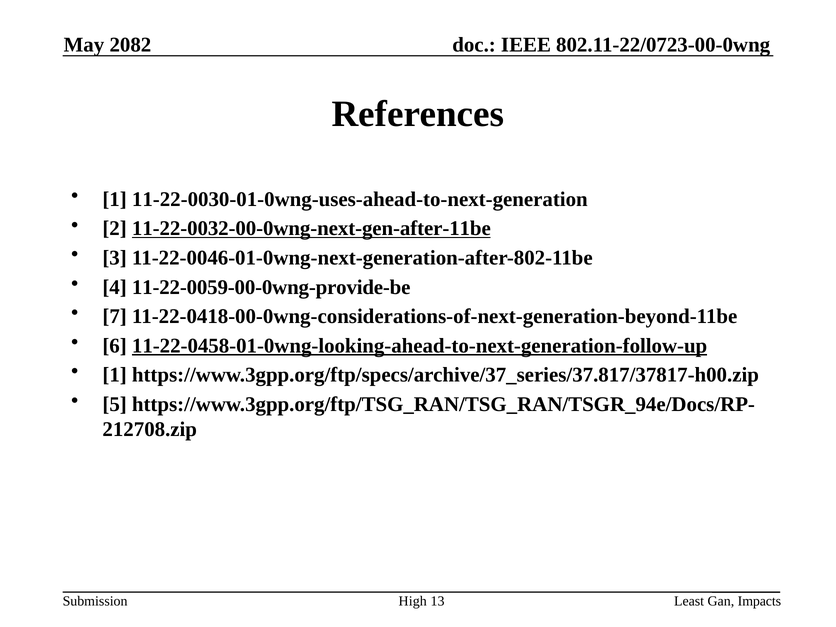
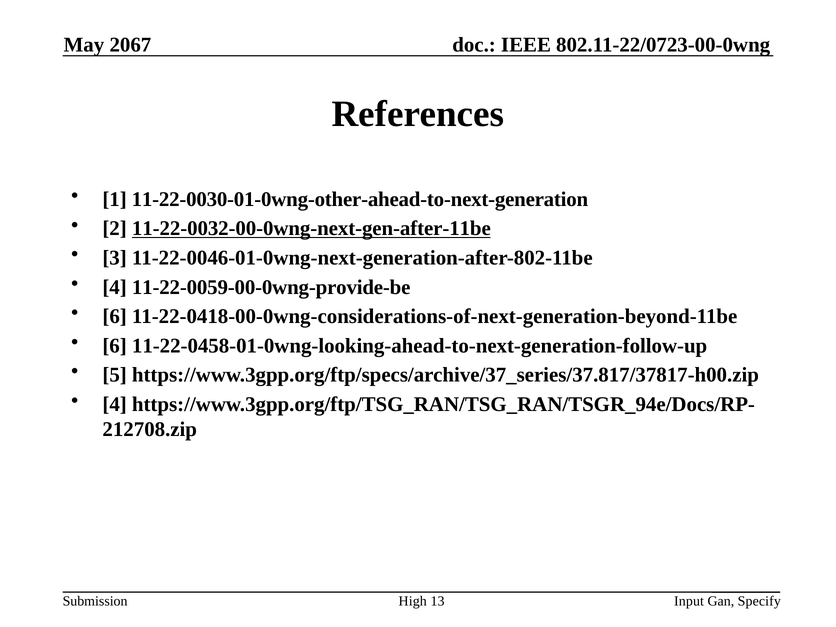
2082: 2082 -> 2067 (130, 45)
11-22-0030-01-0wng-uses-ahead-to-next-generation: 11-22-0030-01-0wng-uses-ahead-to-next-generation -> 11-22-0030-01-0wng-other-ahead-to-next-generation (360, 199)
7: 7 -> 6 (115, 316)
11-22-0458-01-0wng-looking-ahead-to-next-generation-follow-up underline: present -> none (420, 346)
1: 1 -> 5 (115, 375)
5: 5 -> 4 (115, 404)
Least: Least -> Input (689, 601)
Impacts: Impacts -> Specify (759, 601)
